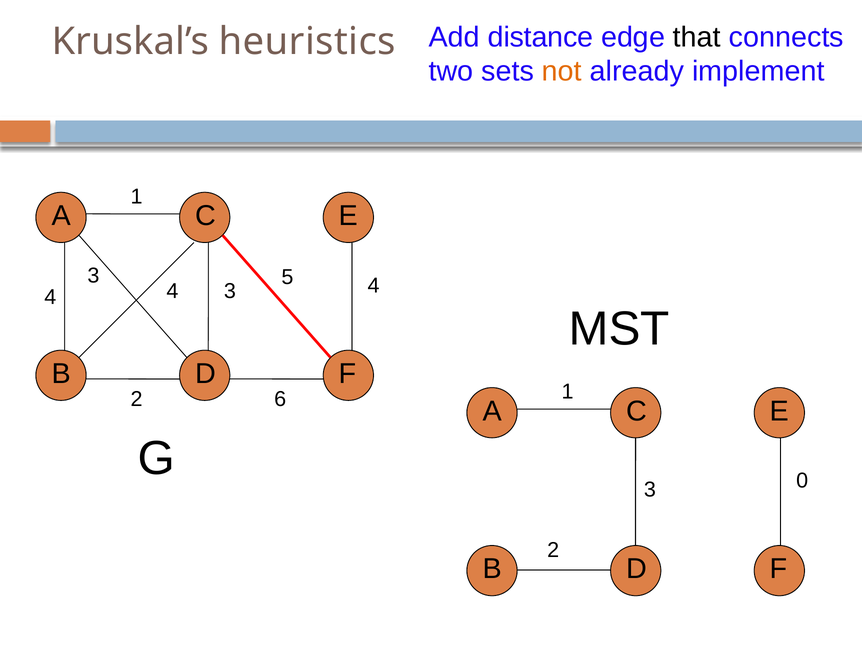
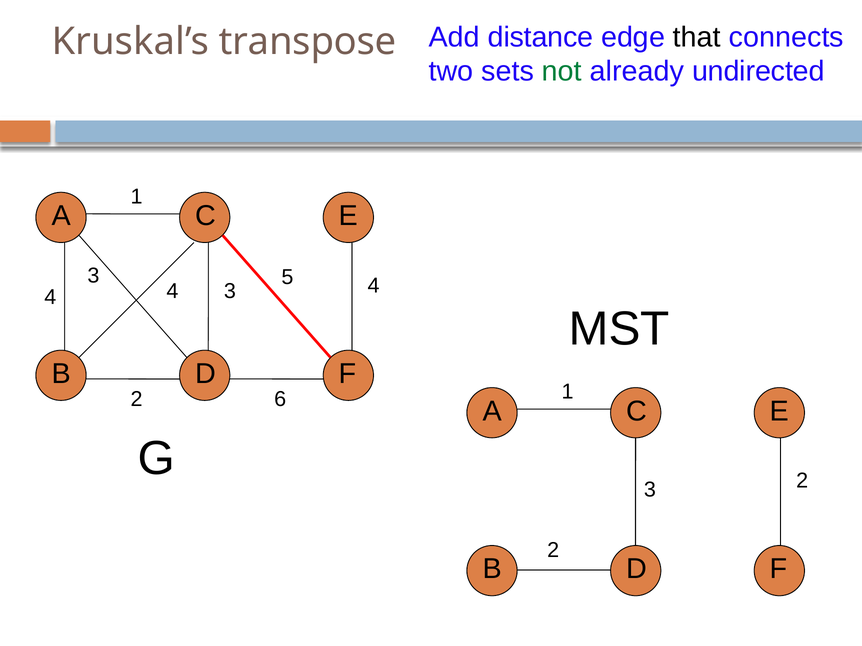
heuristics: heuristics -> transpose (308, 41)
not colour: orange -> green (562, 72)
implement: implement -> undirected (758, 72)
0: 0 -> 2 (802, 481)
